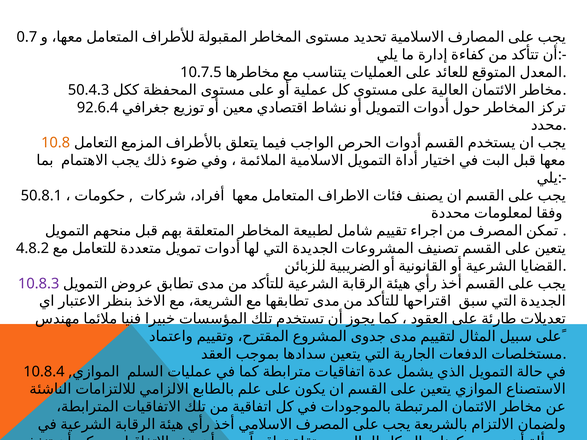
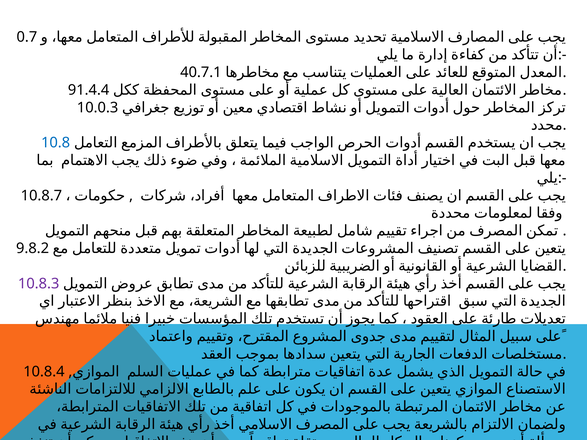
10.7.5: 10.7.5 -> 40.7.1 (201, 72)
50.4.3: 50.4.3 -> 91.4.4 (89, 90)
92.6.4: 92.6.4 -> 10.0.3 (98, 108)
10.8 colour: orange -> blue (56, 143)
50.8.1: 50.8.1 -> 10.8.7 (41, 196)
4.8.2: 4.8.2 -> 9.8.2 (33, 248)
